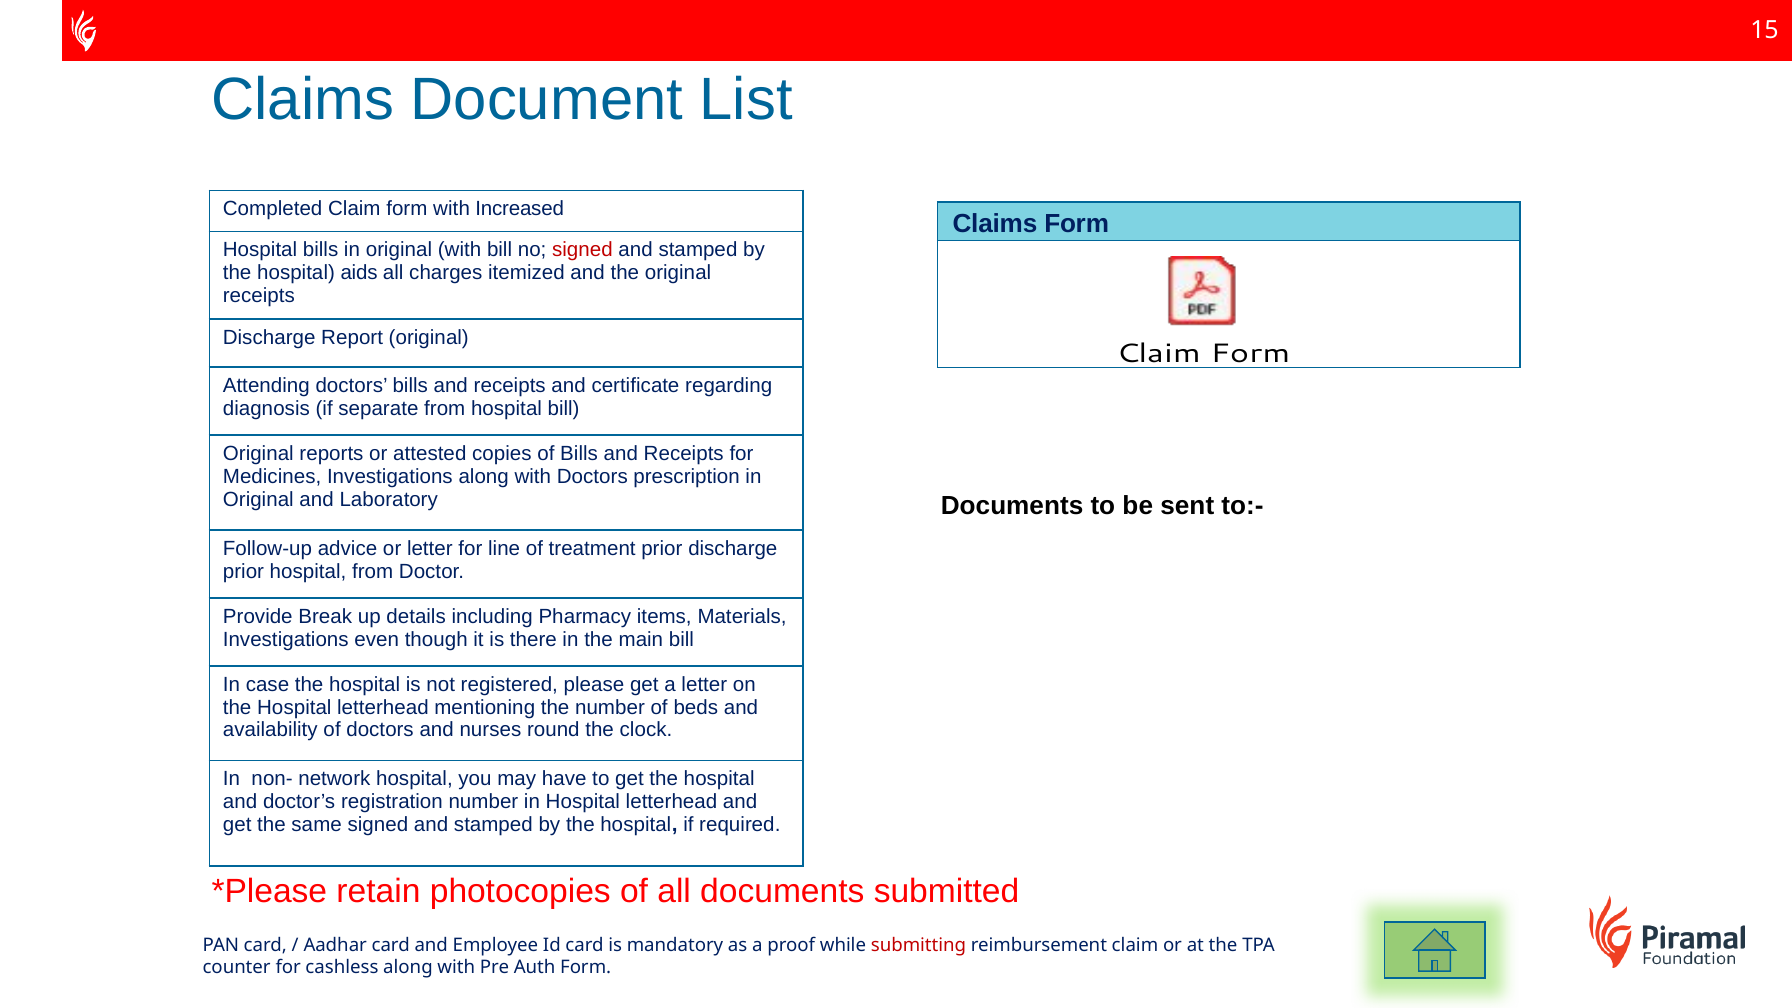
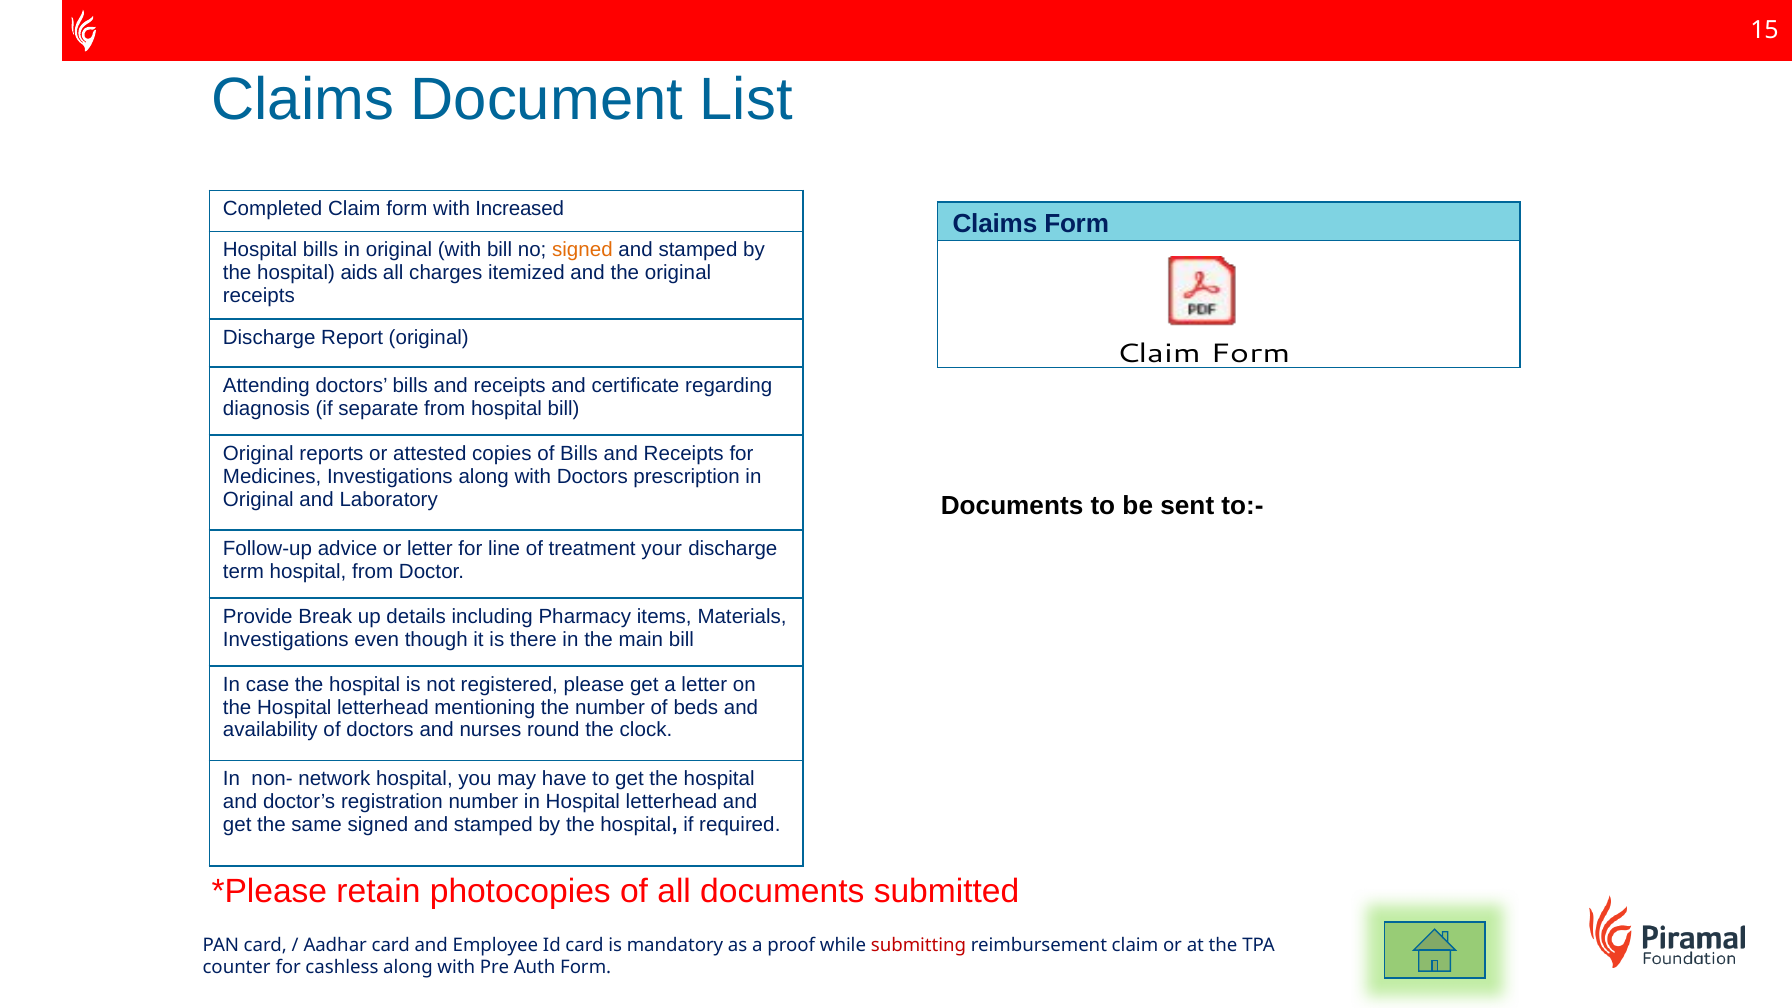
signed colour: red -> orange (582, 250)
treatment prior: prior -> your (662, 548)
prior: prior -> term (243, 571)
